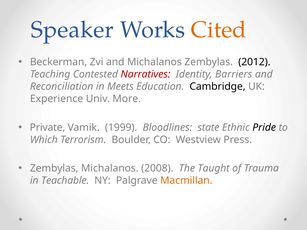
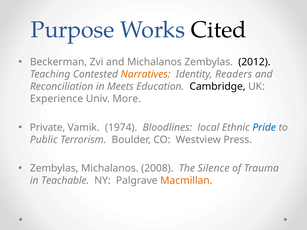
Speaker: Speaker -> Purpose (73, 30)
Cited colour: orange -> black (219, 30)
Narratives colour: red -> orange (146, 74)
Barriers: Barriers -> Readers (234, 74)
1999: 1999 -> 1974 (121, 128)
state: state -> local (208, 128)
Pride colour: black -> blue (264, 128)
Which: Which -> Public (44, 140)
Taught: Taught -> Silence (214, 169)
